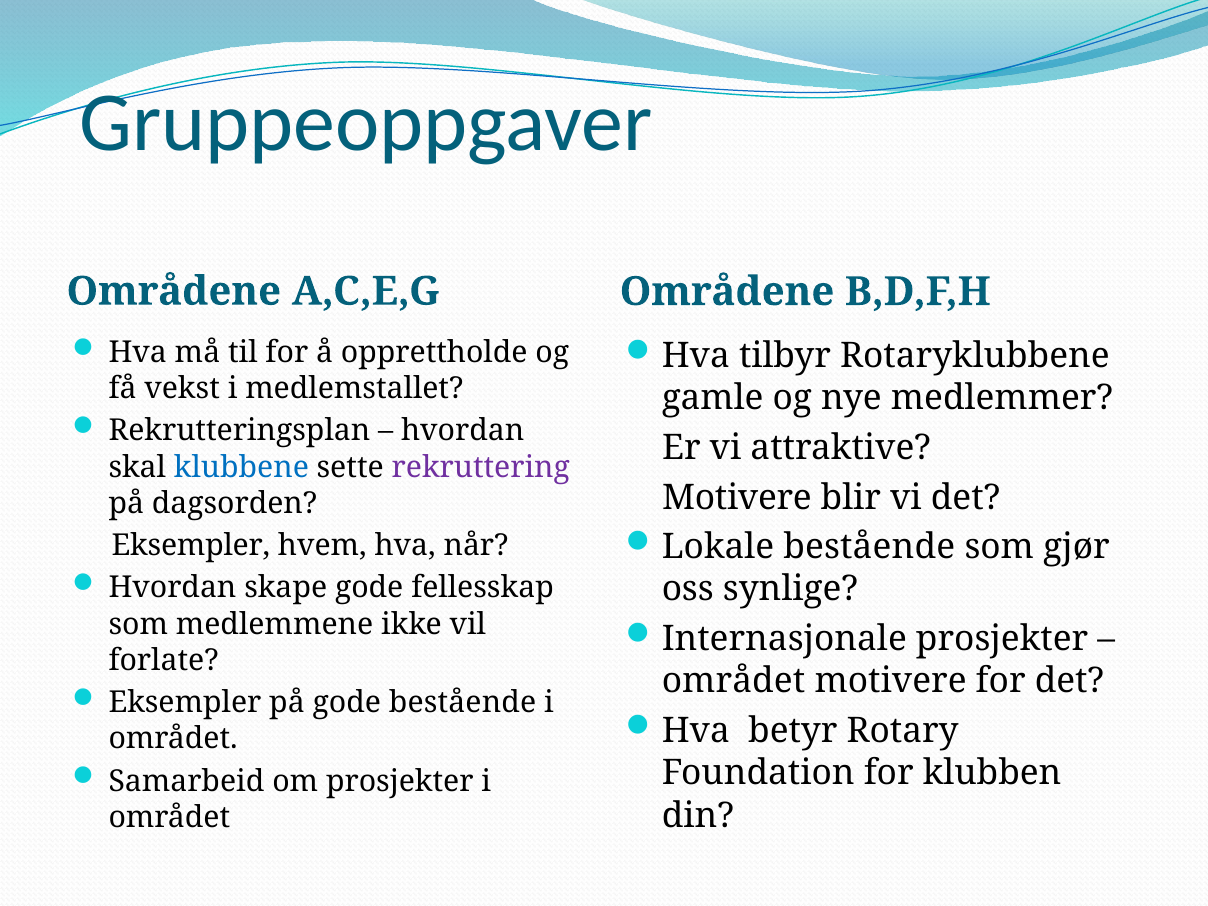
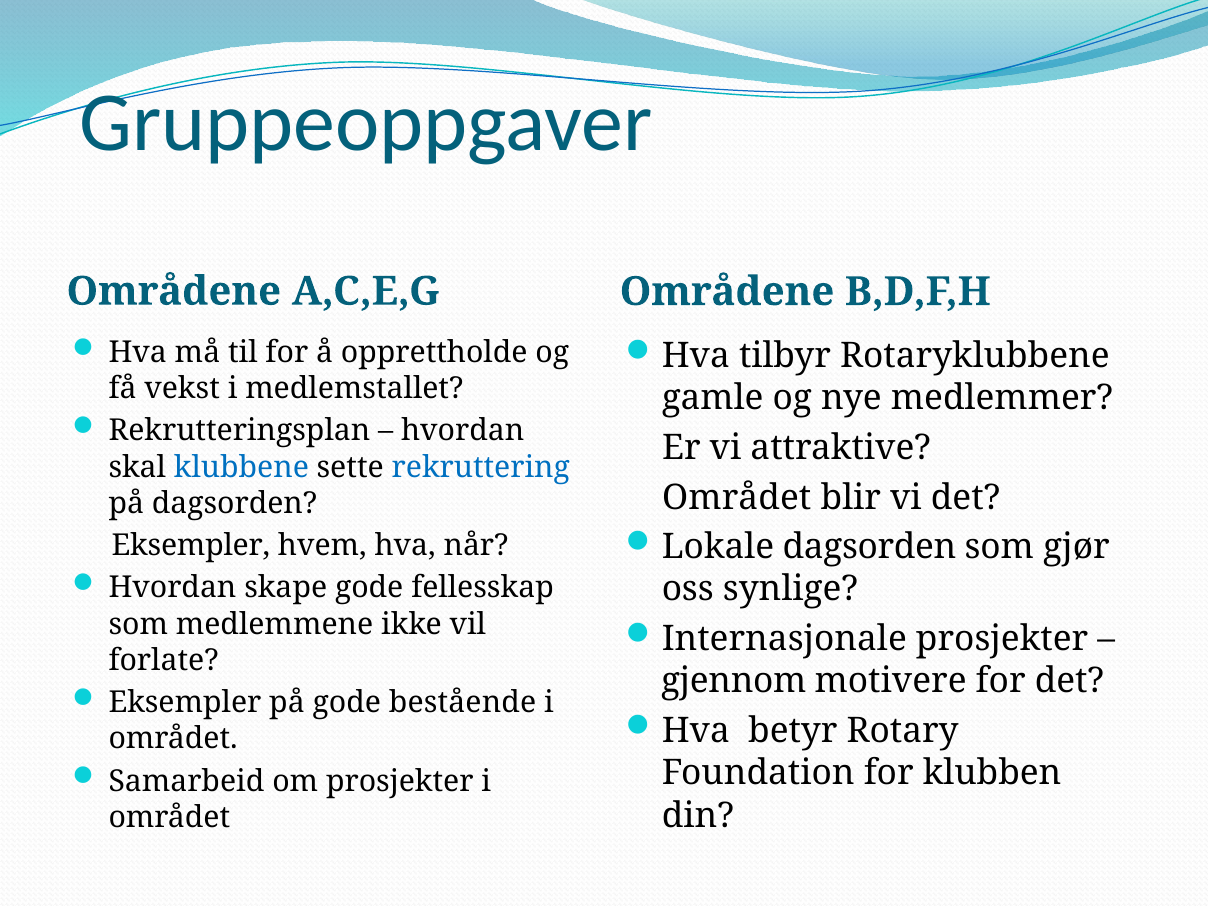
rekruttering colour: purple -> blue (481, 467)
Motivere: Motivere -> Området (737, 497)
Lokale bestående: bestående -> dagsorden (870, 547)
området: området -> gjennom (734, 681)
